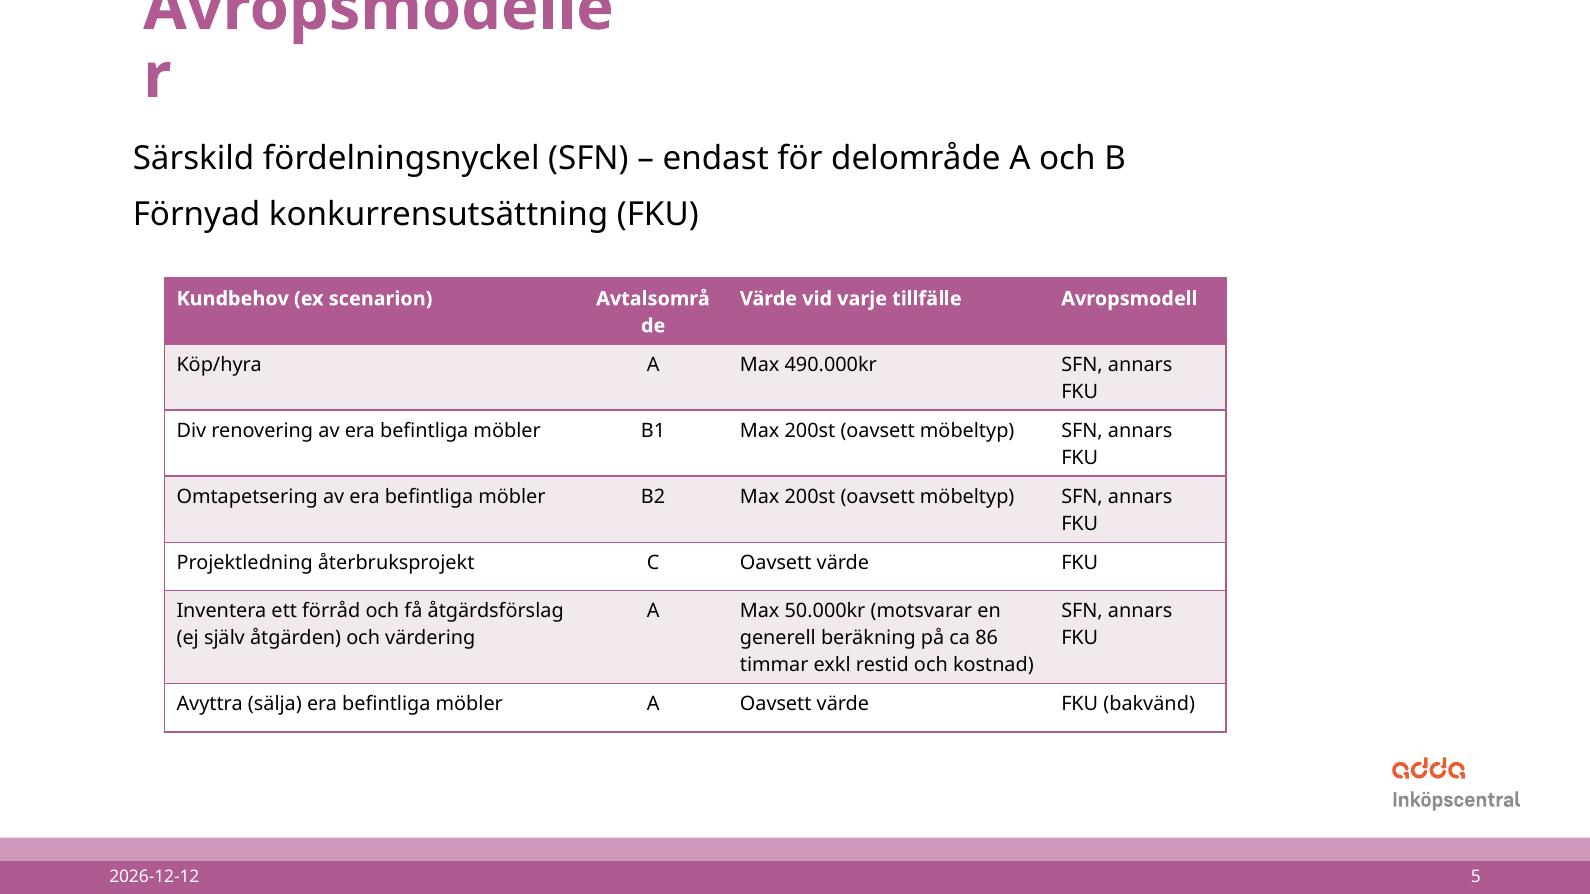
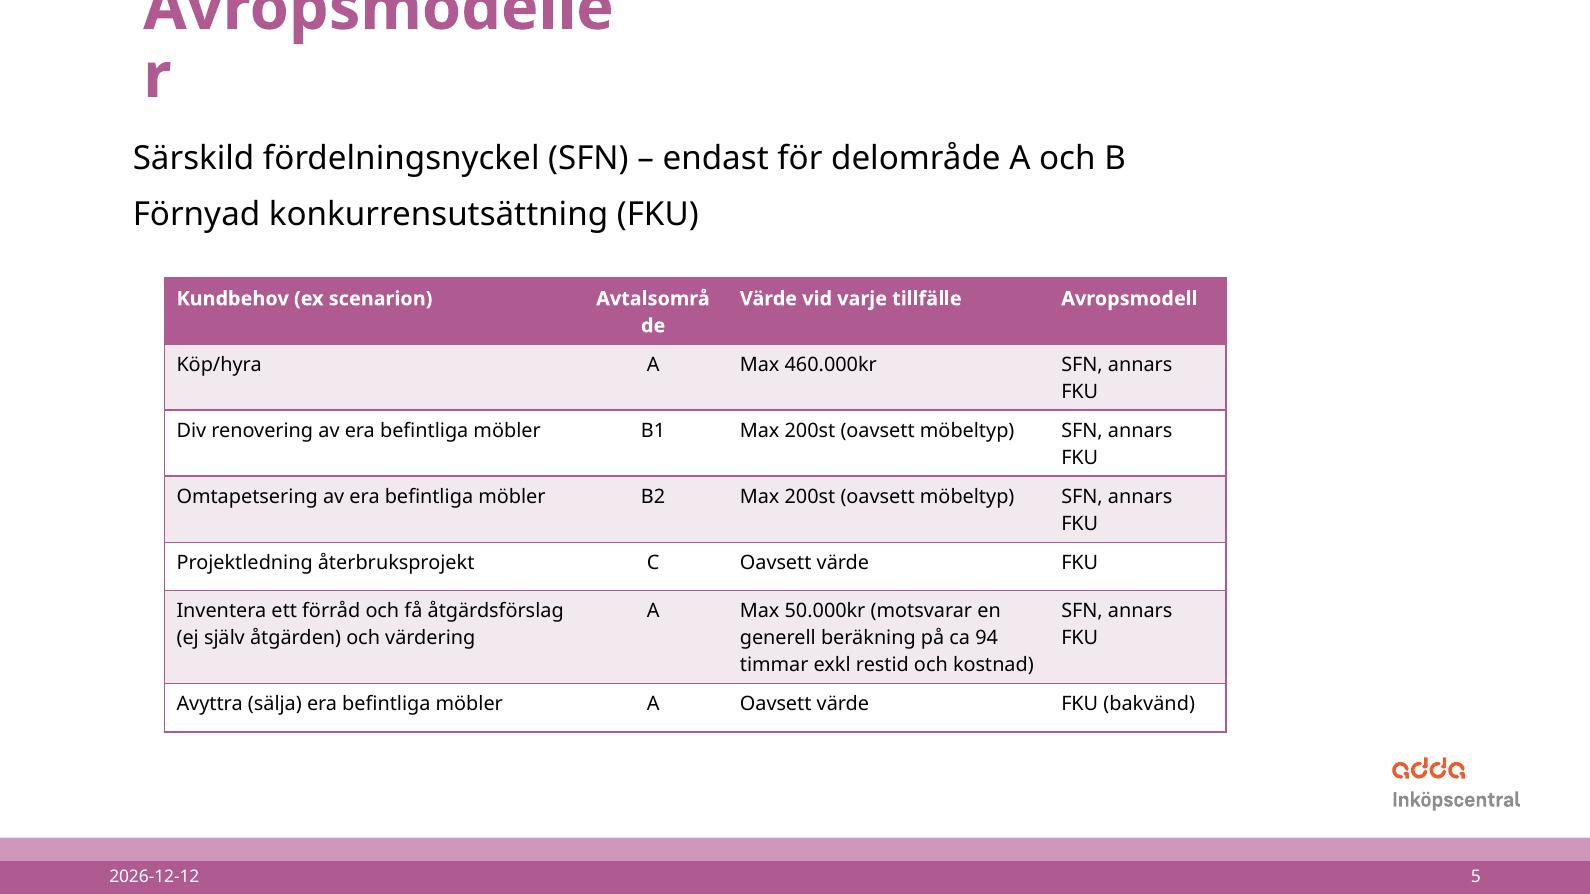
490.000kr: 490.000kr -> 460.000kr (831, 365)
86: 86 -> 94 (987, 639)
